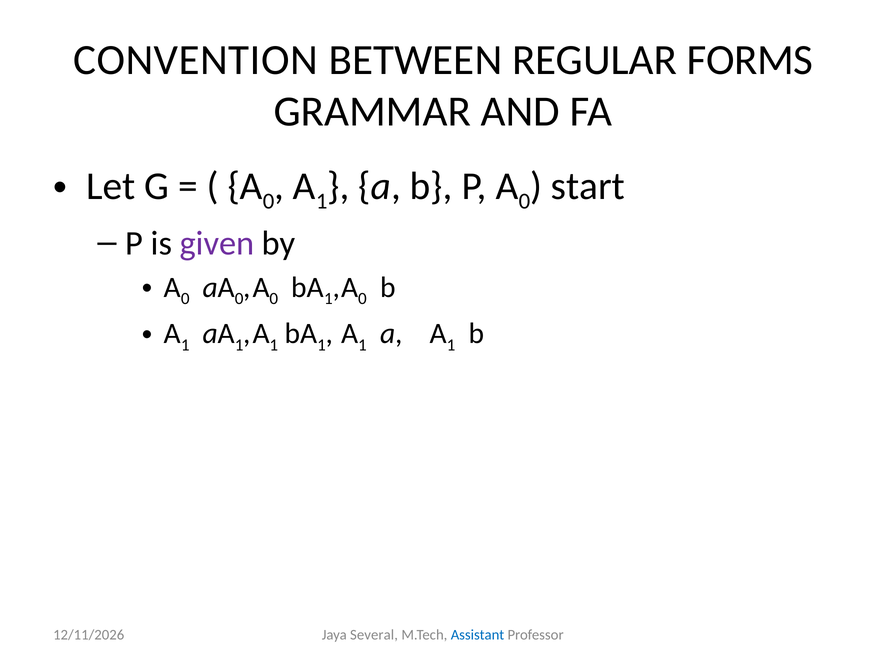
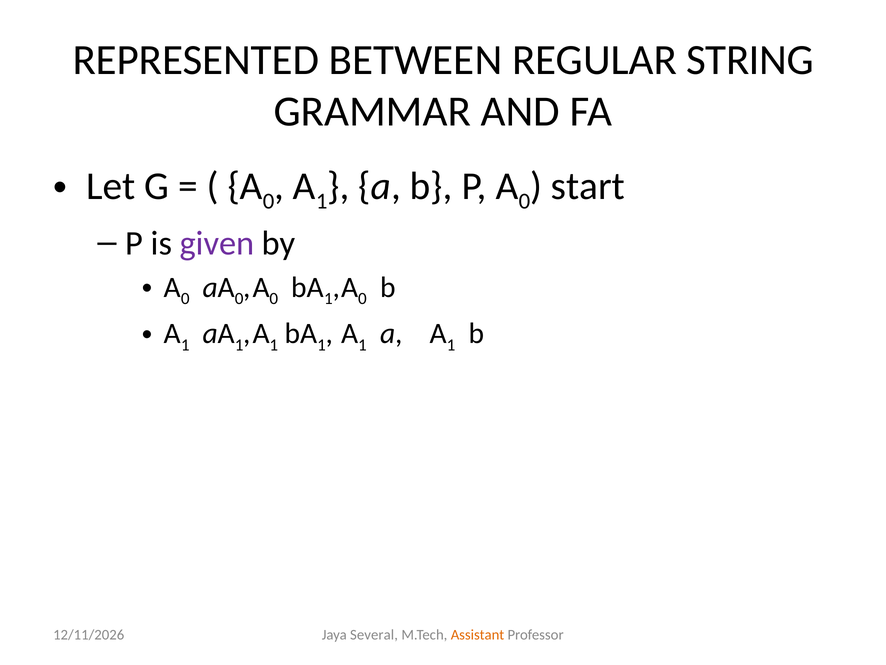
CONVENTION: CONVENTION -> REPRESENTED (196, 60)
FORMS: FORMS -> STRING (750, 60)
Assistant colour: blue -> orange (478, 634)
